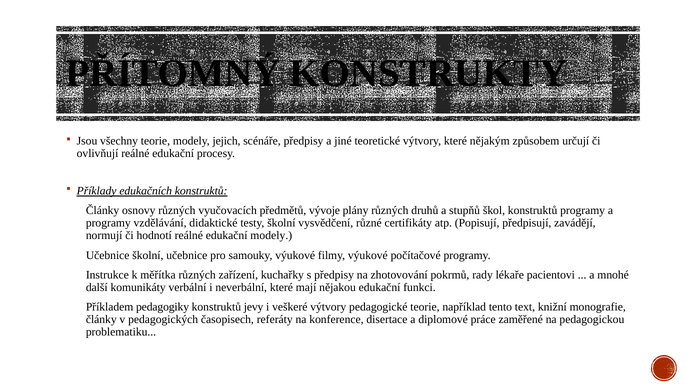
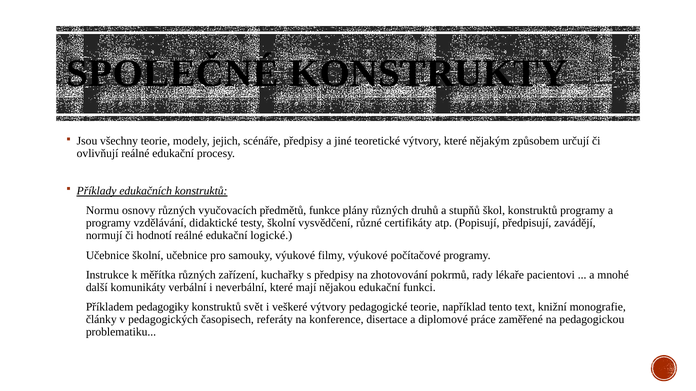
PŘÍTOMNÝ: PŘÍTOMNÝ -> SPOLEČNÉ (173, 73)
Články: Články -> Normu (103, 211)
vývoje: vývoje -> funkce (325, 211)
edukační modely: modely -> logické (271, 236)
jevy: jevy -> svět (253, 307)
